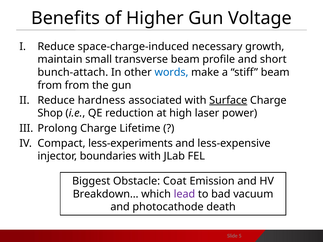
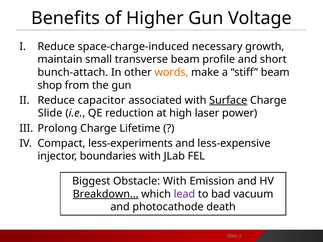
words colour: blue -> orange (171, 72)
from: from -> shop (50, 85)
hardness: hardness -> capacitor (102, 100)
Shop: Shop -> Slide (50, 113)
Obstacle Coat: Coat -> With (175, 181)
Breakdown… underline: none -> present (106, 194)
